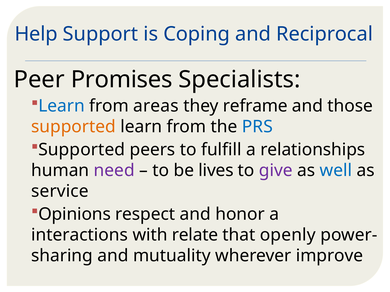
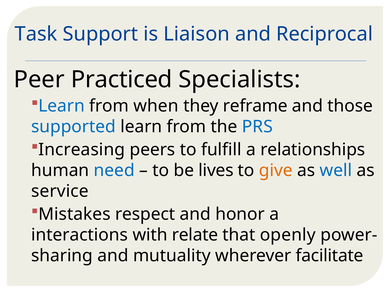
Help: Help -> Task (36, 34)
Coping: Coping -> Liaison (197, 34)
Promises: Promises -> Practiced (122, 80)
areas: areas -> when (156, 106)
supported colour: orange -> blue (73, 127)
Supported: Supported -> Increasing (82, 150)
need colour: purple -> blue (114, 171)
give colour: purple -> orange (276, 171)
Opinions: Opinions -> Mistakes (74, 215)
improve: improve -> facilitate (330, 256)
